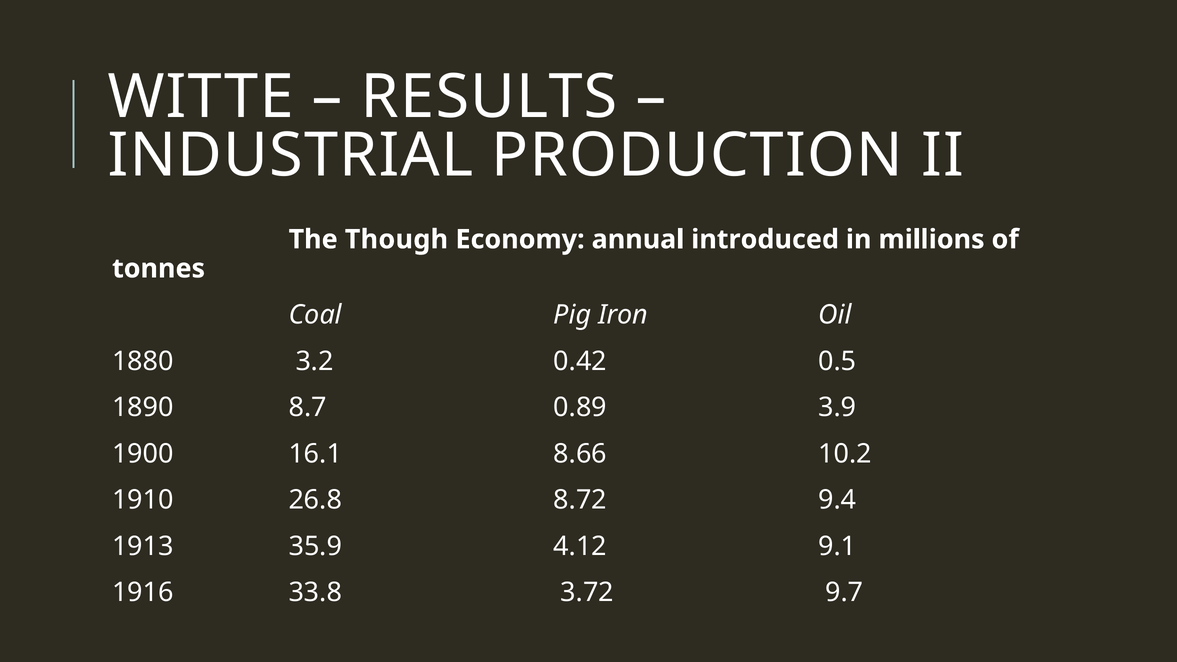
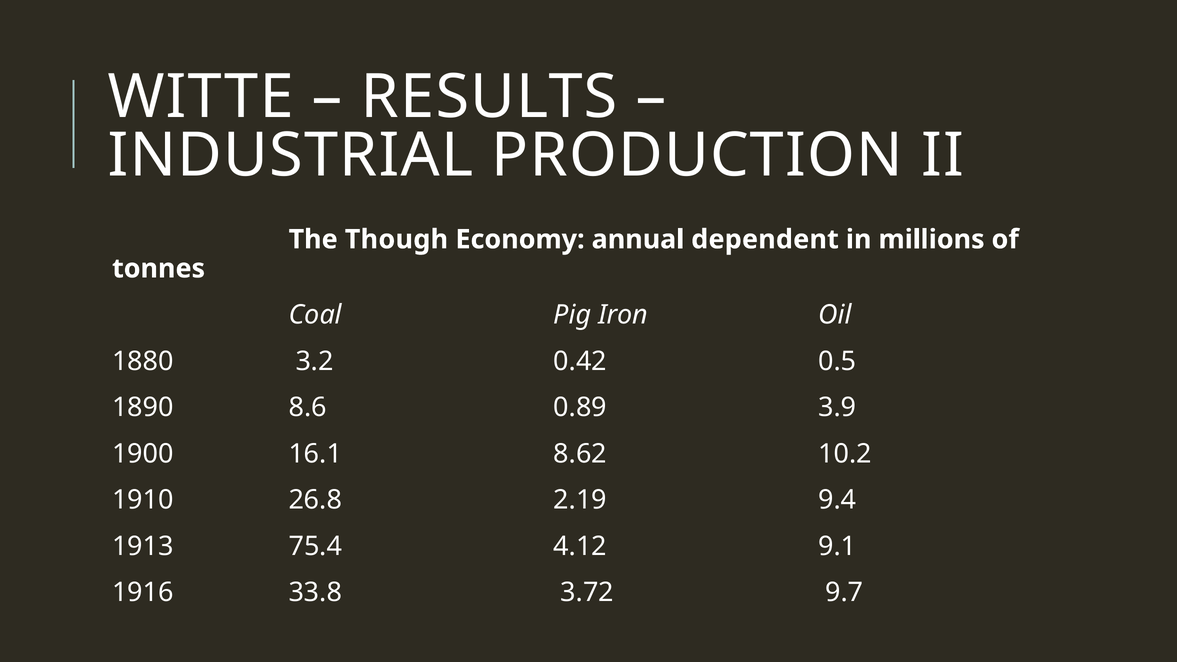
introduced: introduced -> dependent (765, 239)
8.7: 8.7 -> 8.6 (308, 407)
8.66: 8.66 -> 8.62 (580, 454)
8.72: 8.72 -> 2.19 (580, 500)
35.9: 35.9 -> 75.4 (315, 546)
